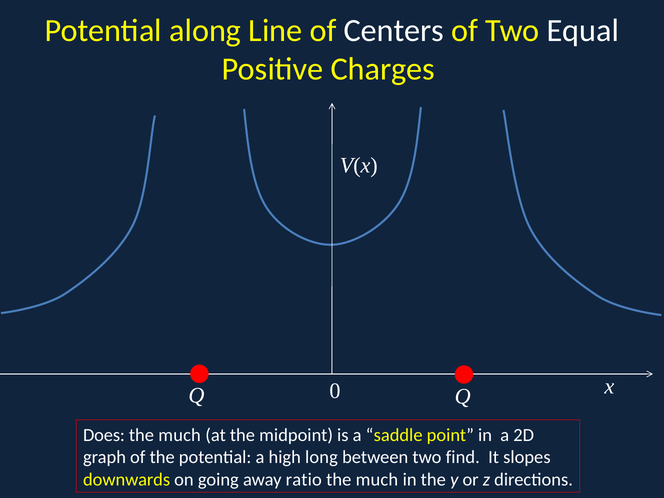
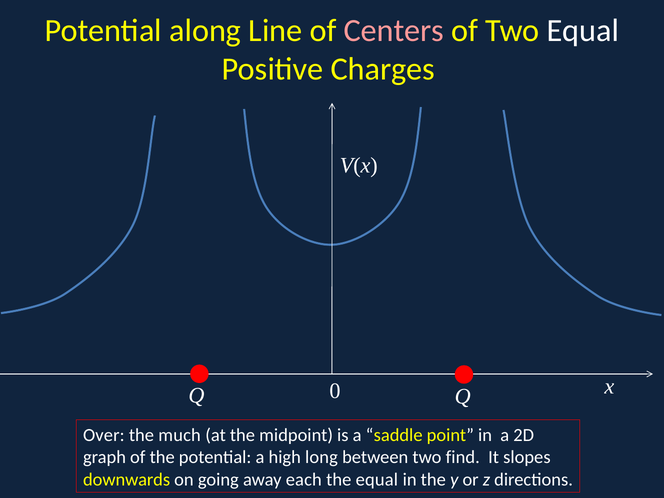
Centers colour: white -> pink (394, 30)
Does: Does -> Over (104, 435)
ratio: ratio -> each (304, 479)
much: much -> equal (377, 479)
